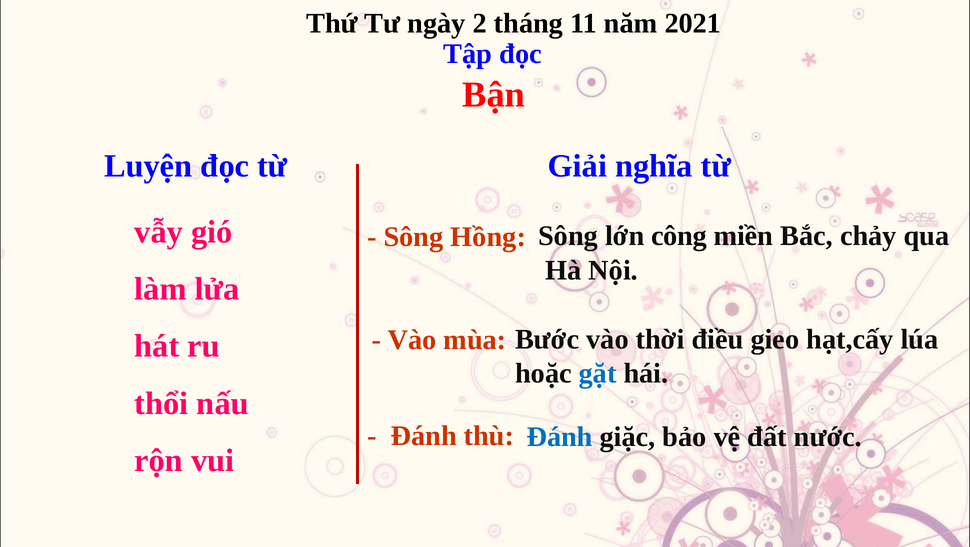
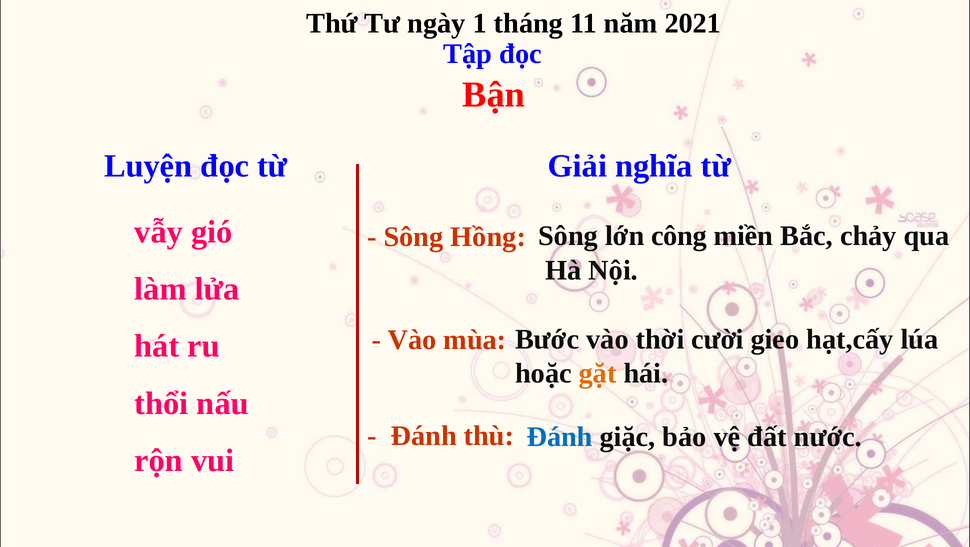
2: 2 -> 1 (480, 23)
điều: điều -> cười (718, 339)
gặt colour: blue -> orange (598, 373)
